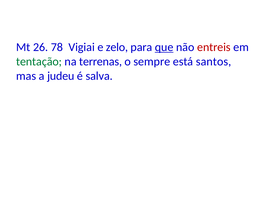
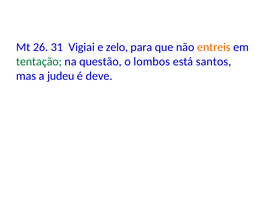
78: 78 -> 31 (57, 47)
que underline: present -> none (164, 47)
entreis colour: red -> orange (214, 47)
terrenas: terrenas -> questão (101, 61)
sempre: sempre -> lombos (152, 61)
salva: salva -> deve (99, 76)
